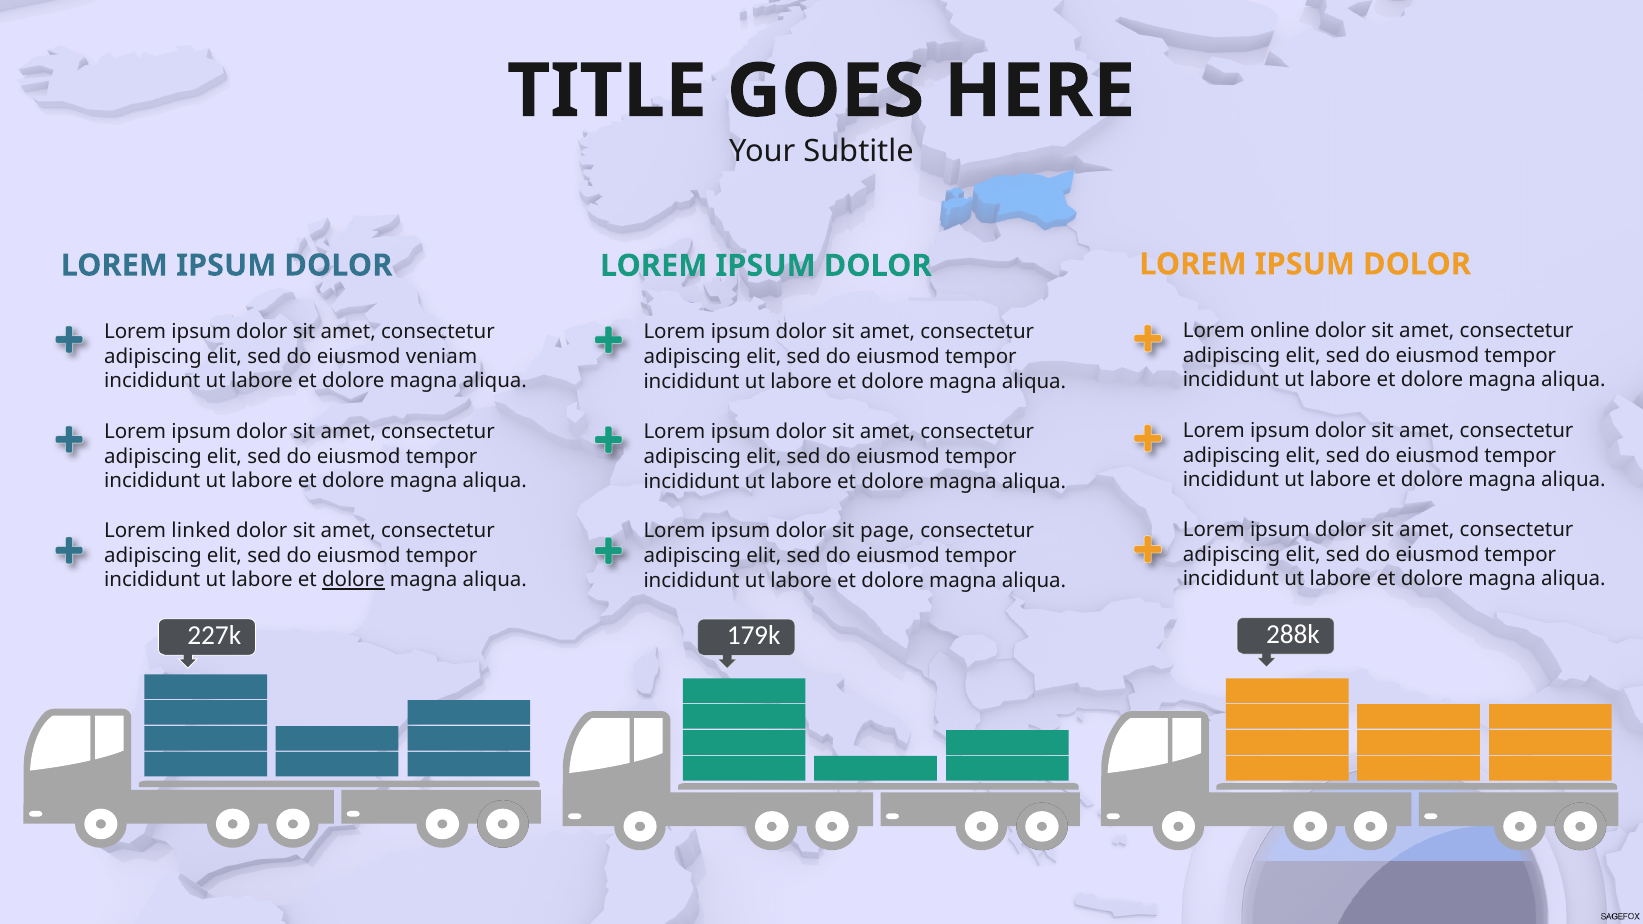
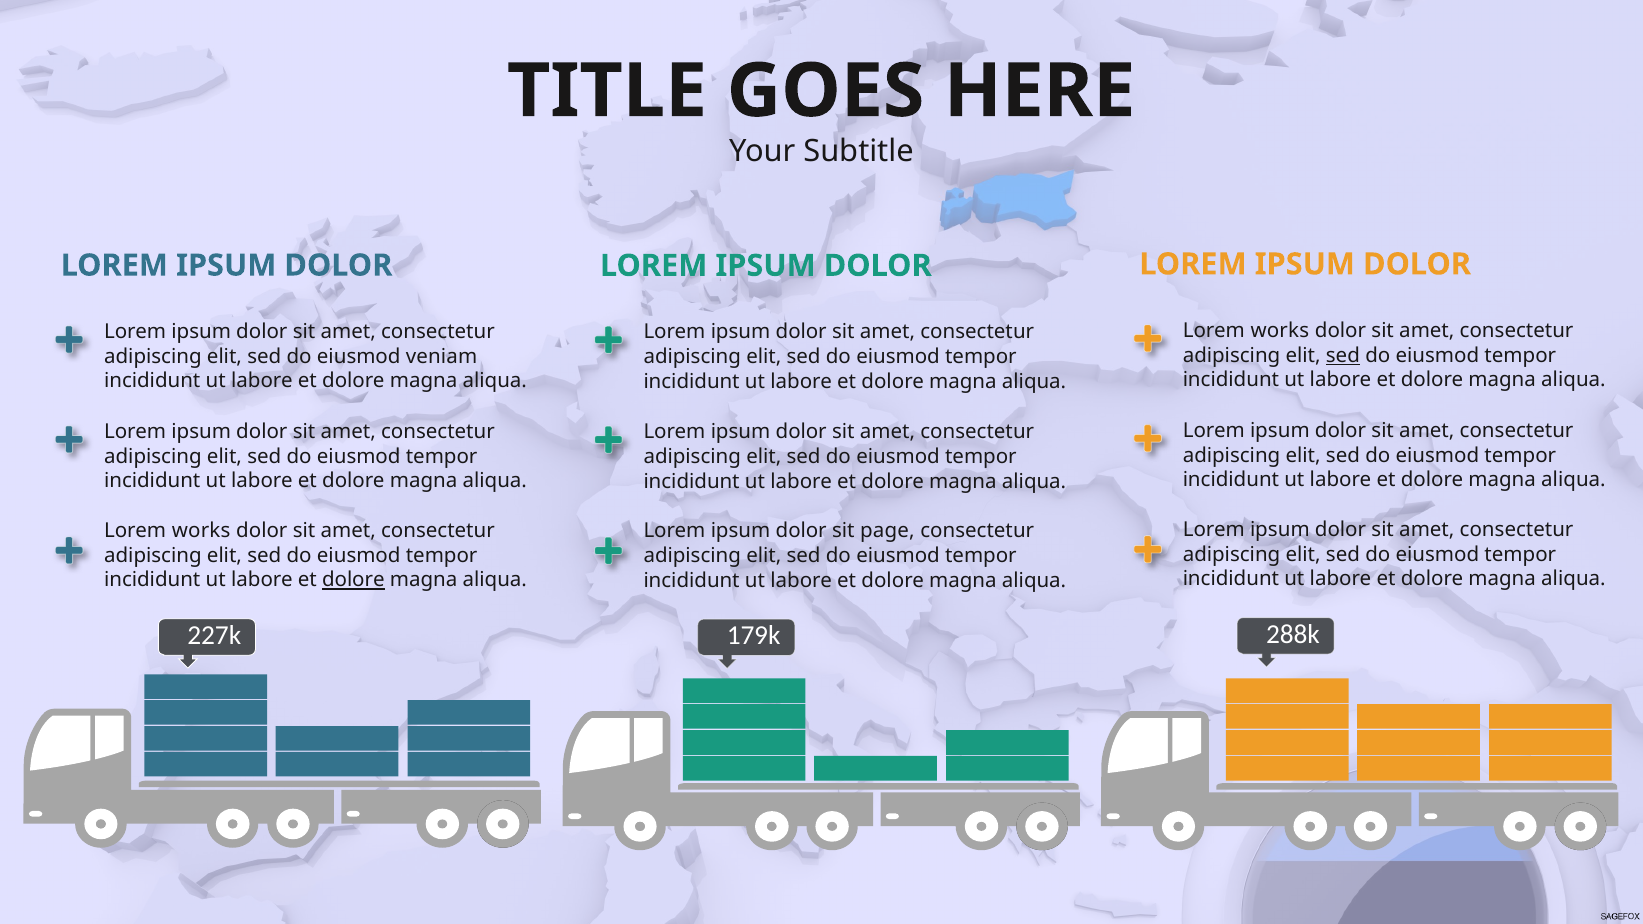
online: online -> works (1280, 331)
sed underline: none -> present (1343, 355)
linked: linked -> works (201, 531)
